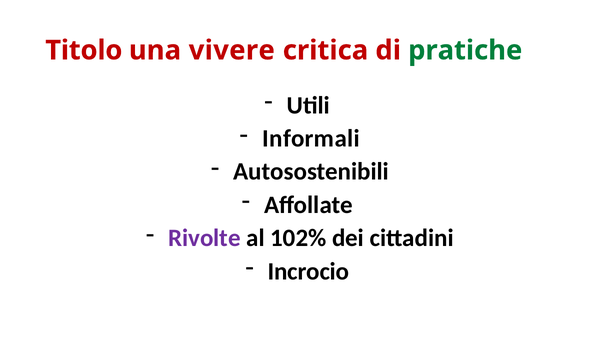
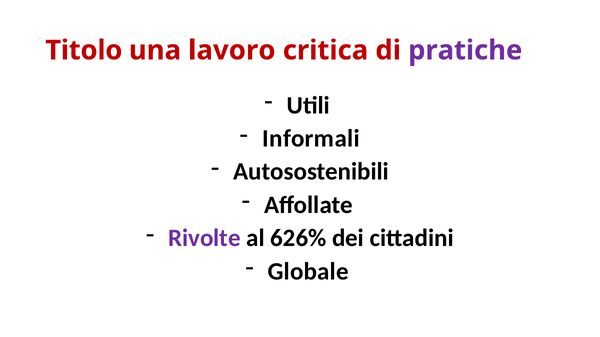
vivere: vivere -> lavoro (232, 50)
pratiche colour: green -> purple (465, 50)
102%: 102% -> 626% (298, 238)
Incrocio: Incrocio -> Globale (308, 272)
